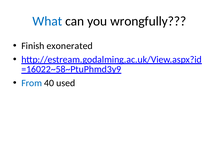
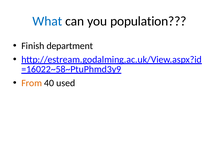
wrongfully: wrongfully -> population (148, 21)
exonerated: exonerated -> department (70, 46)
From colour: blue -> orange (32, 83)
